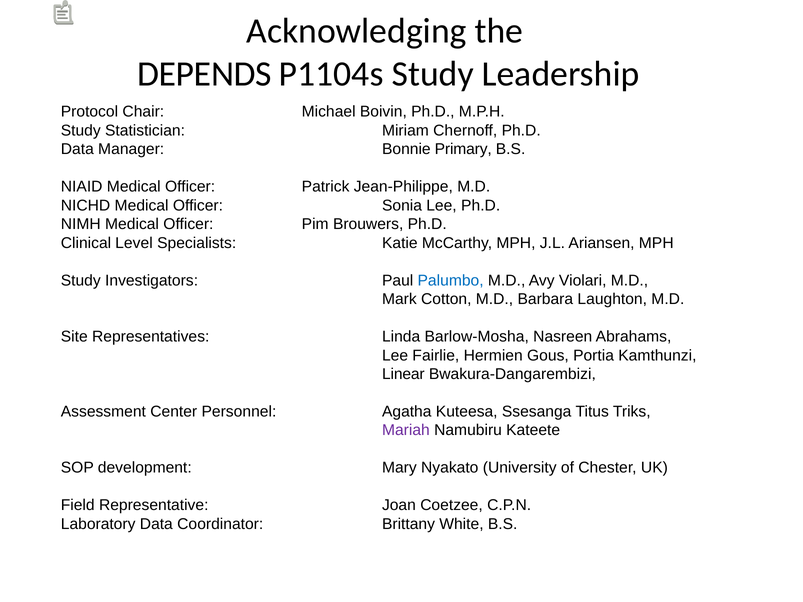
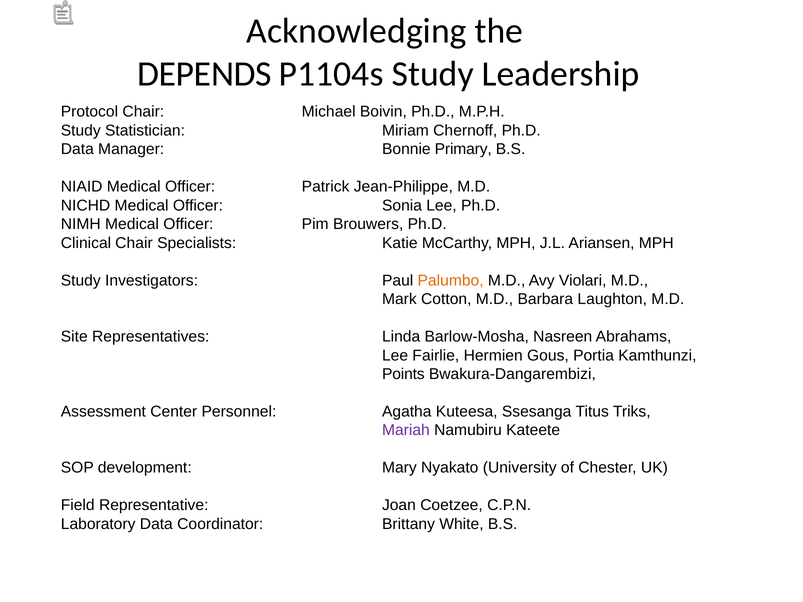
Clinical Level: Level -> Chair (134, 243)
Palumbo colour: blue -> orange (451, 281)
Linear: Linear -> Points (403, 374)
